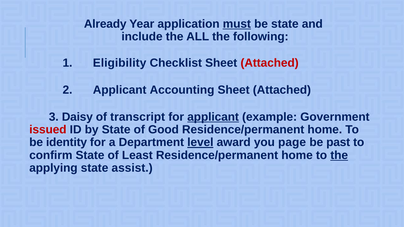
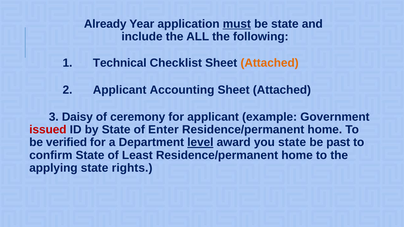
Eligibility: Eligibility -> Technical (120, 63)
Attached colour: red -> orange (270, 63)
transcript: transcript -> ceremony (138, 117)
applicant underline: present -> none (213, 117)
Good: Good -> Enter (163, 130)
identity: identity -> verified (67, 143)
you page: page -> state (292, 143)
the underline: present -> none (339, 155)
assist: assist -> rights (132, 168)
